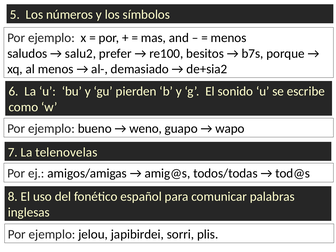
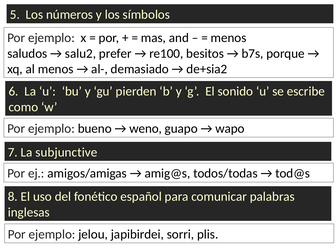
telenovelas: telenovelas -> subjunctive (66, 152)
